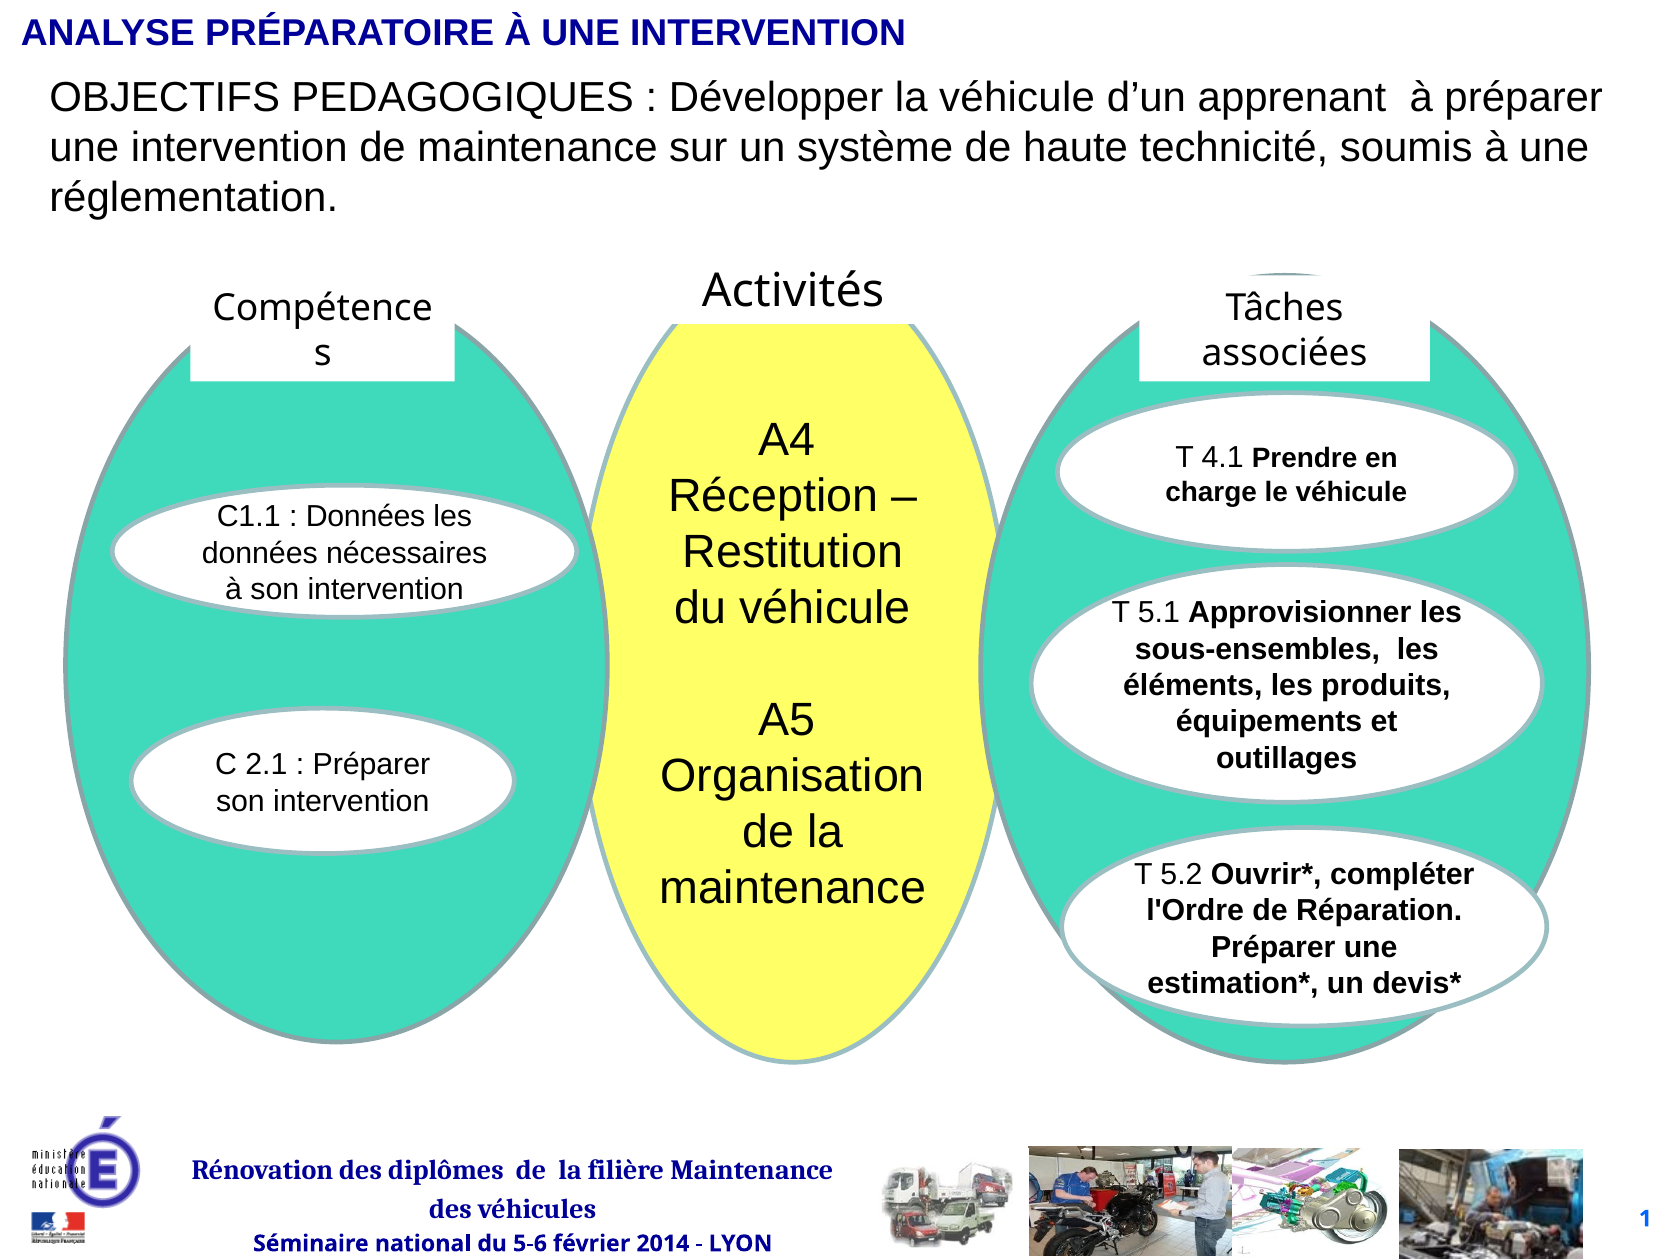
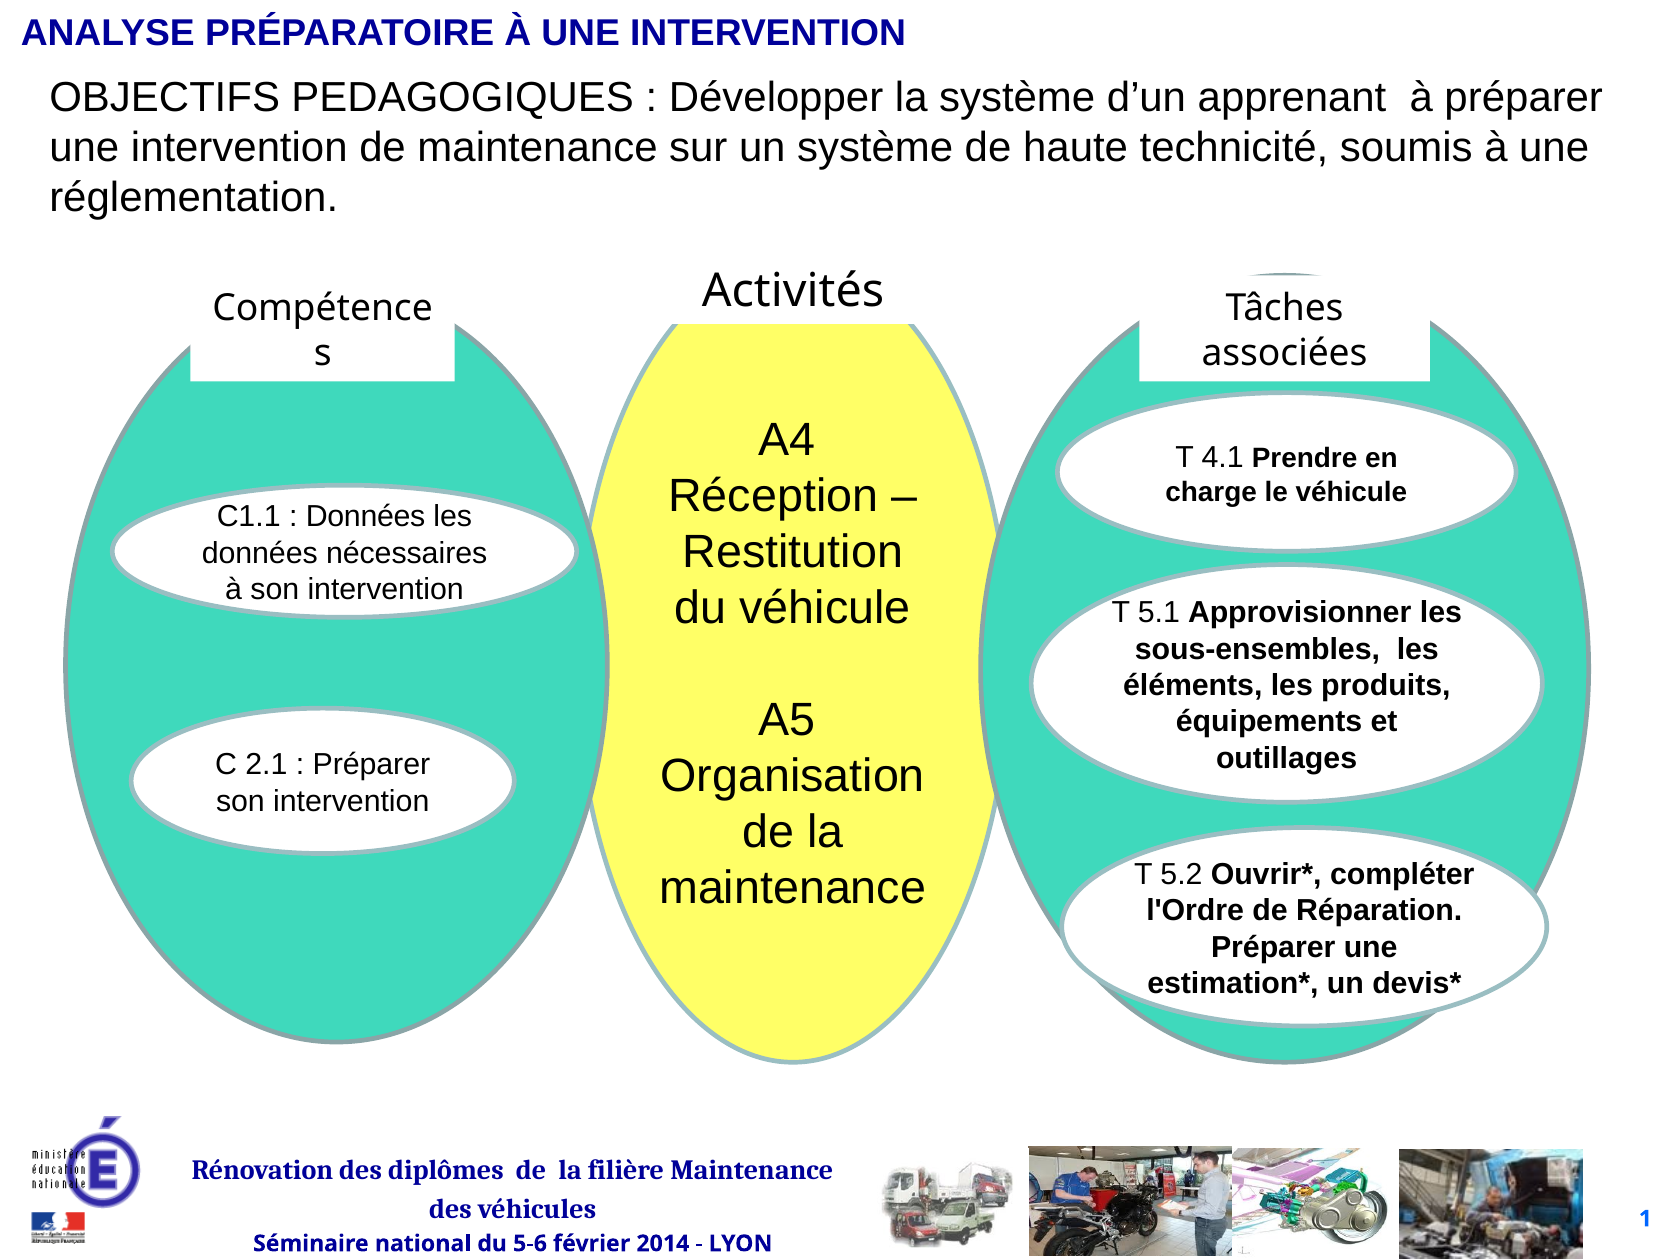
la véhicule: véhicule -> système (1017, 97)
